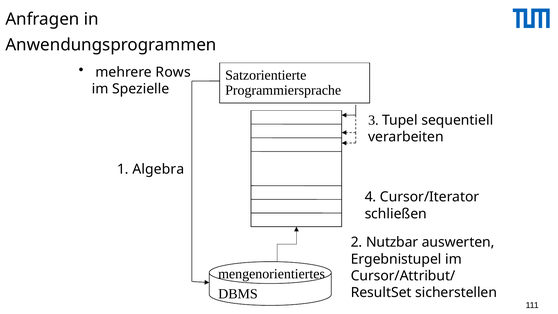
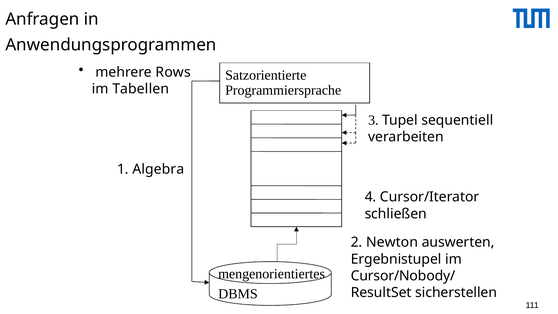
Spezielle: Spezielle -> Tabellen (141, 89)
Nutzbar: Nutzbar -> Newton (392, 242)
Cursor/Attribut/: Cursor/Attribut/ -> Cursor/Nobody/ (403, 276)
